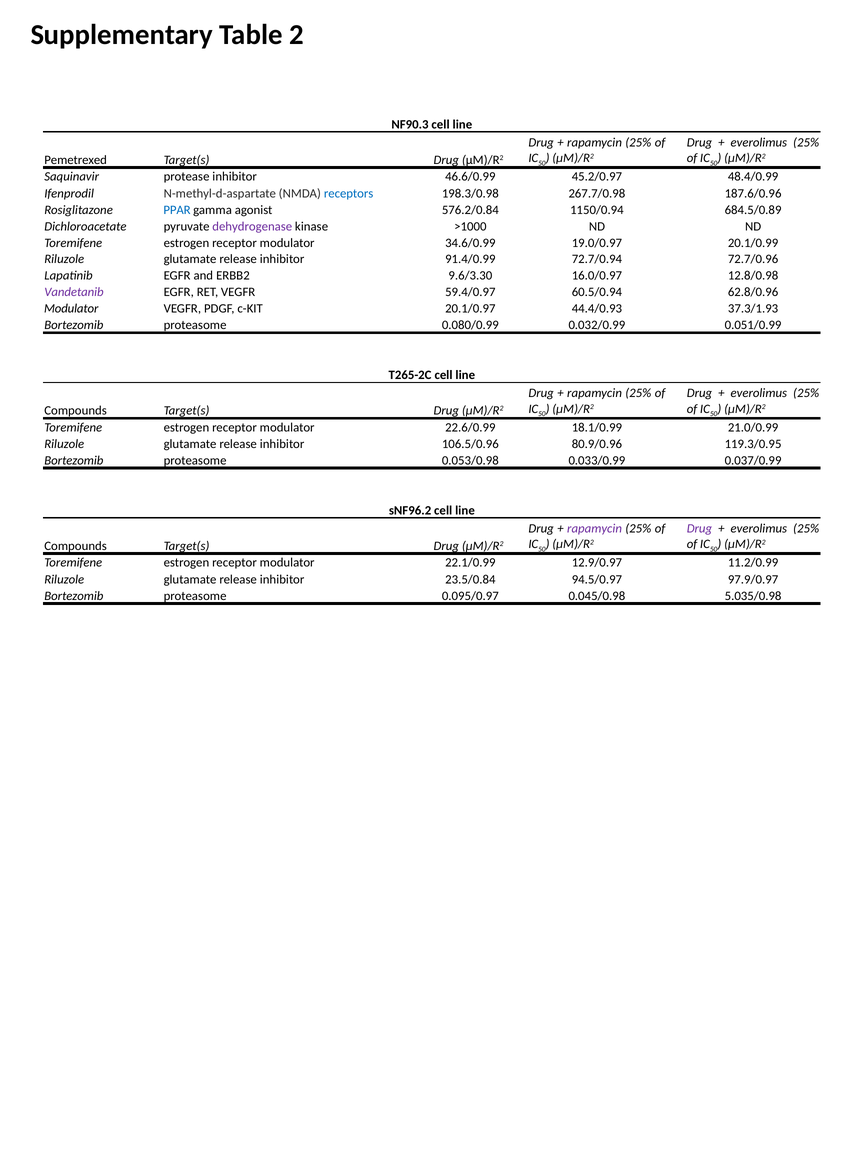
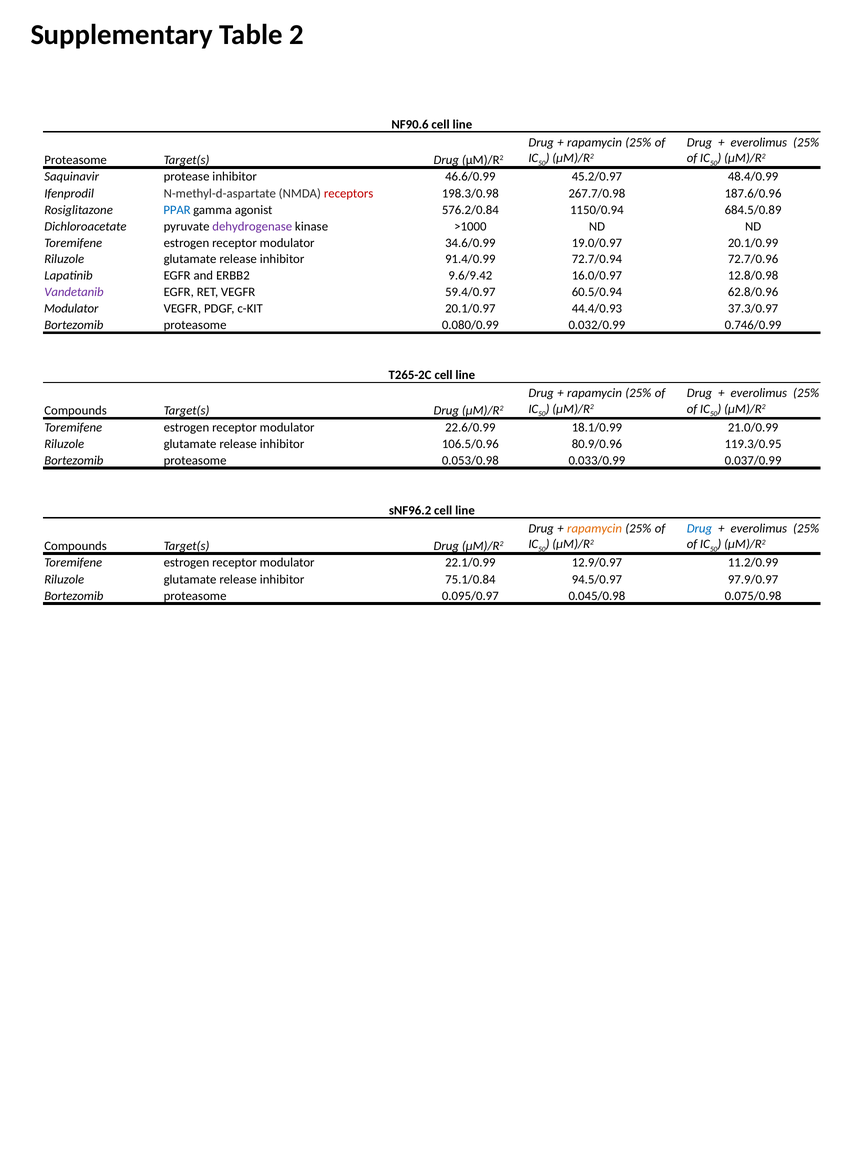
NF90.3: NF90.3 -> NF90.6 (410, 124)
Pemetrexed: Pemetrexed -> Proteasome (76, 160)
receptors colour: blue -> red (349, 193)
9.6/3.30: 9.6/3.30 -> 9.6/9.42 (470, 276)
37.3/1.93: 37.3/1.93 -> 37.3/0.97 (753, 309)
0.051/0.99: 0.051/0.99 -> 0.746/0.99 (753, 325)
rapamycin colour: purple -> orange (595, 528)
Drug colour: purple -> blue (699, 528)
23.5/0.84: 23.5/0.84 -> 75.1/0.84 (470, 579)
5.035/0.98: 5.035/0.98 -> 0.075/0.98 (753, 596)
